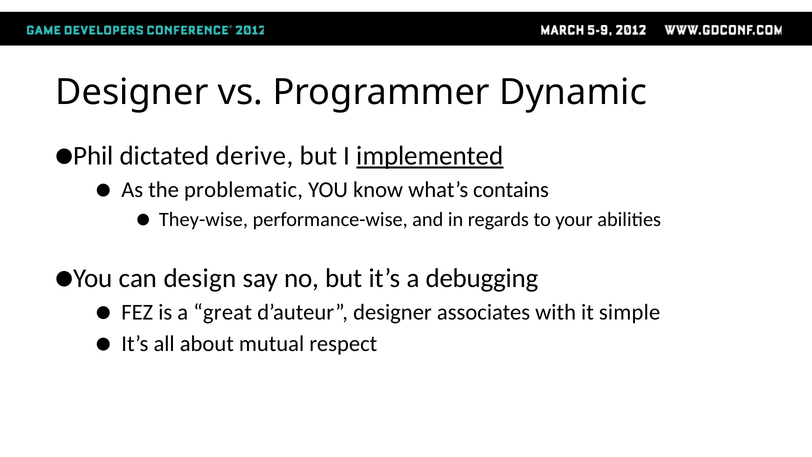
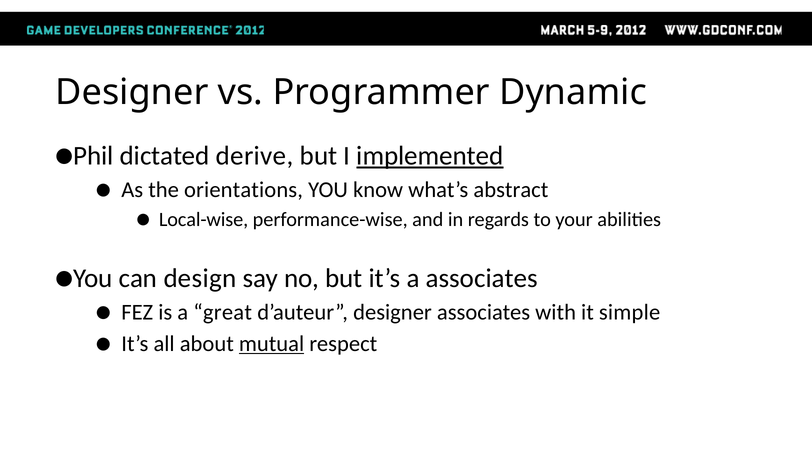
problematic: problematic -> orientations (244, 190)
contains: contains -> abstract (511, 190)
They-wise: They-wise -> Local-wise (204, 219)
a debugging: debugging -> associates (482, 278)
mutual underline: none -> present (272, 344)
